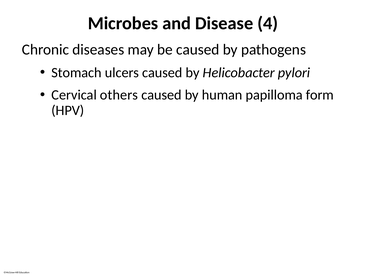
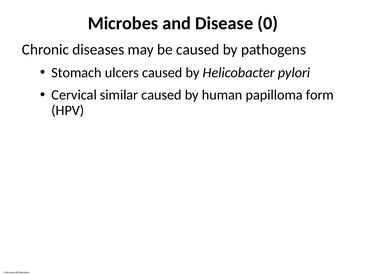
4: 4 -> 0 (268, 23)
others: others -> similar (119, 95)
